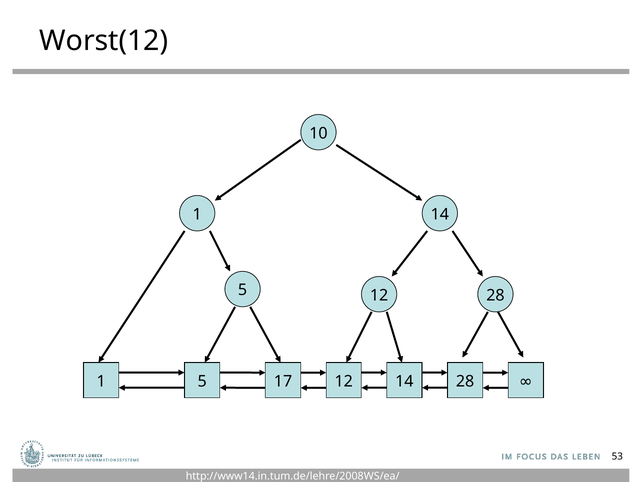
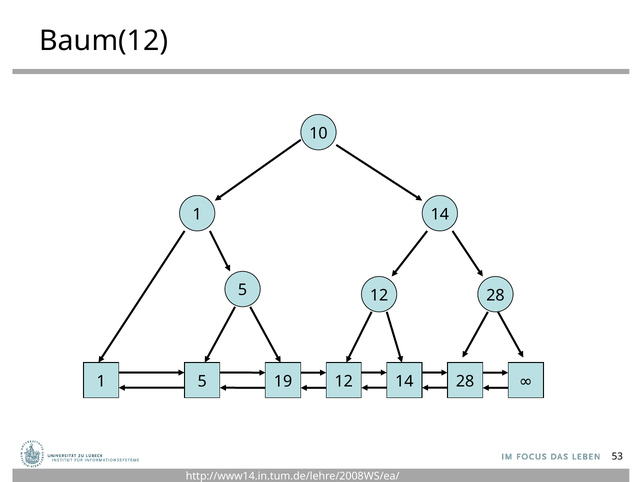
Worst(12: Worst(12 -> Baum(12 (104, 41)
17: 17 -> 19 (283, 381)
